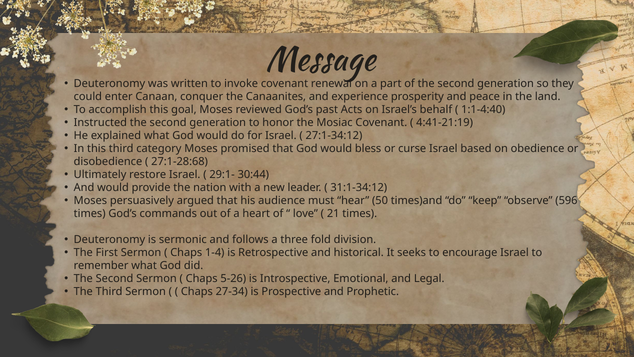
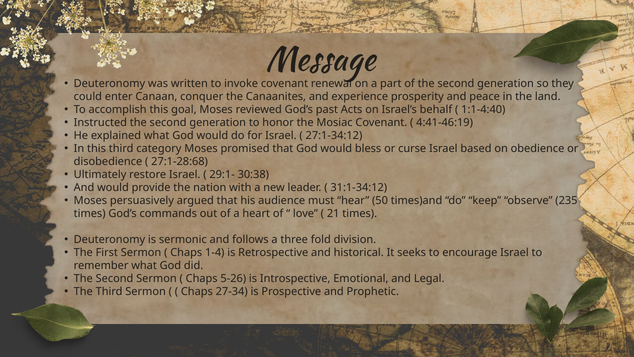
4:41-21:19: 4:41-21:19 -> 4:41-46:19 (445, 123)
30:44: 30:44 -> 30:38 (253, 175)
596: 596 -> 235 (566, 200)
